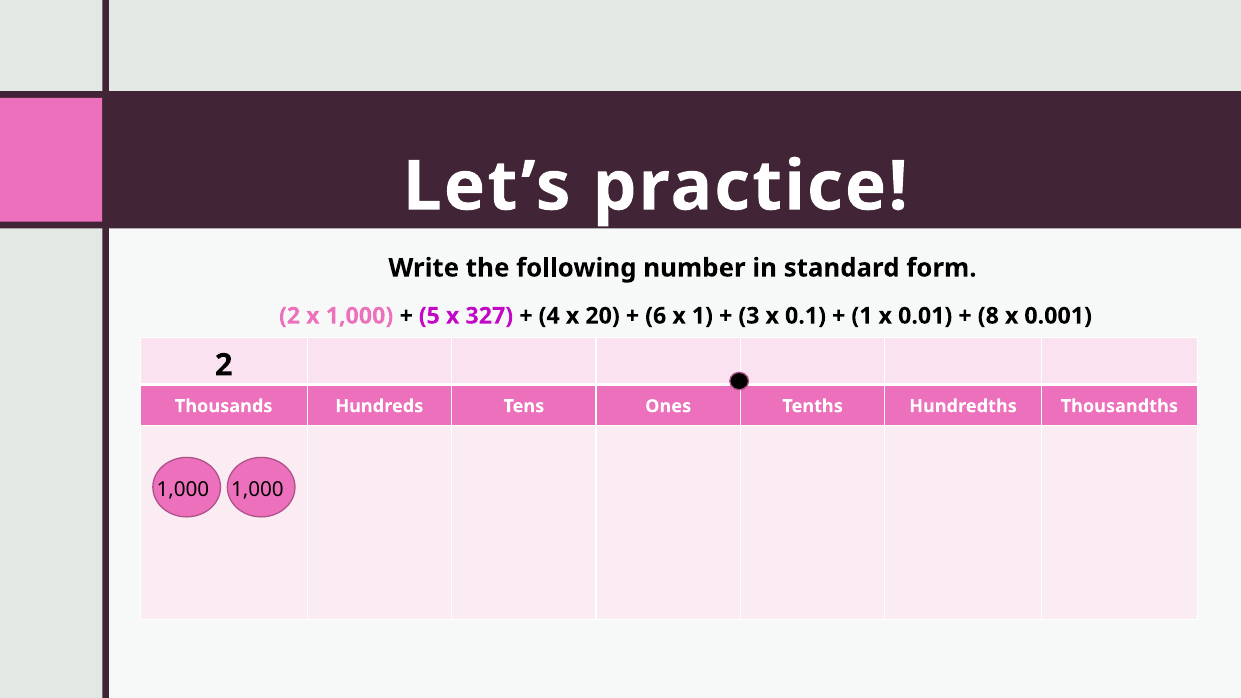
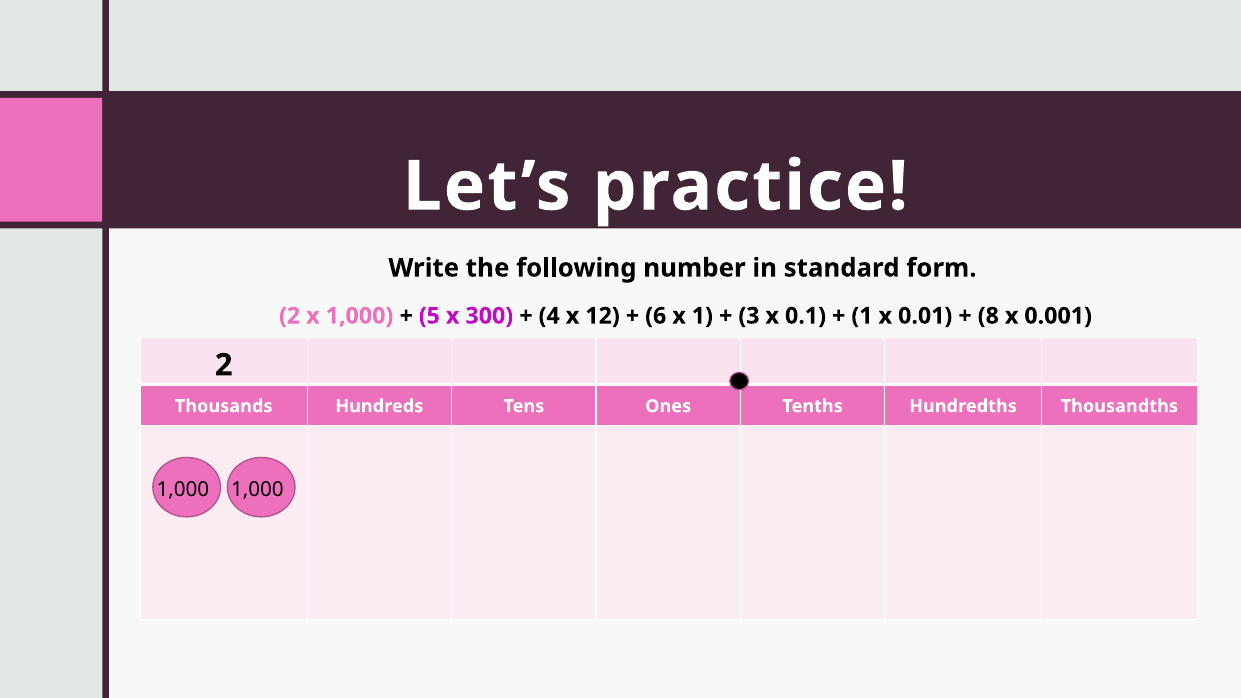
327: 327 -> 300 (489, 316)
20: 20 -> 12 (603, 316)
